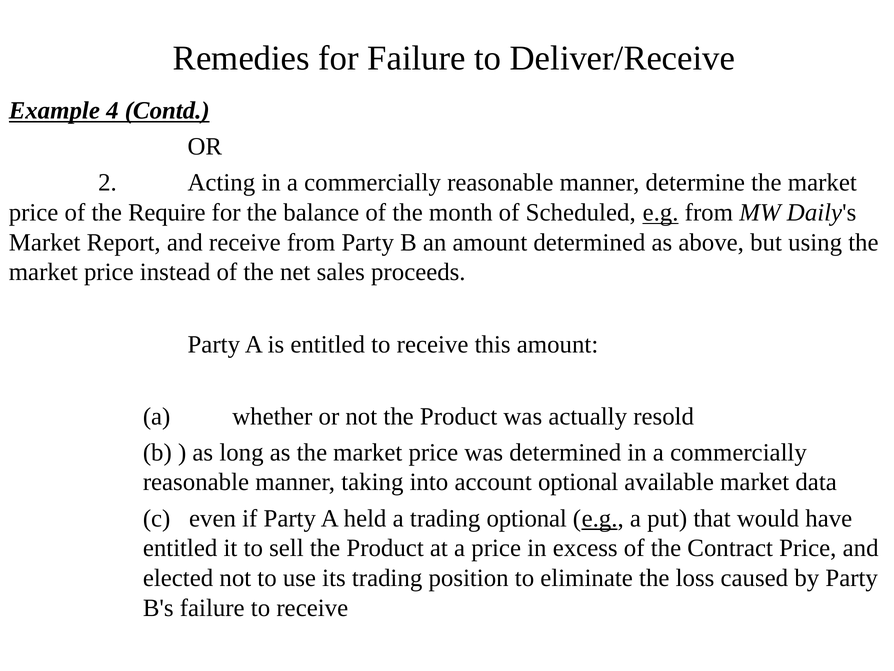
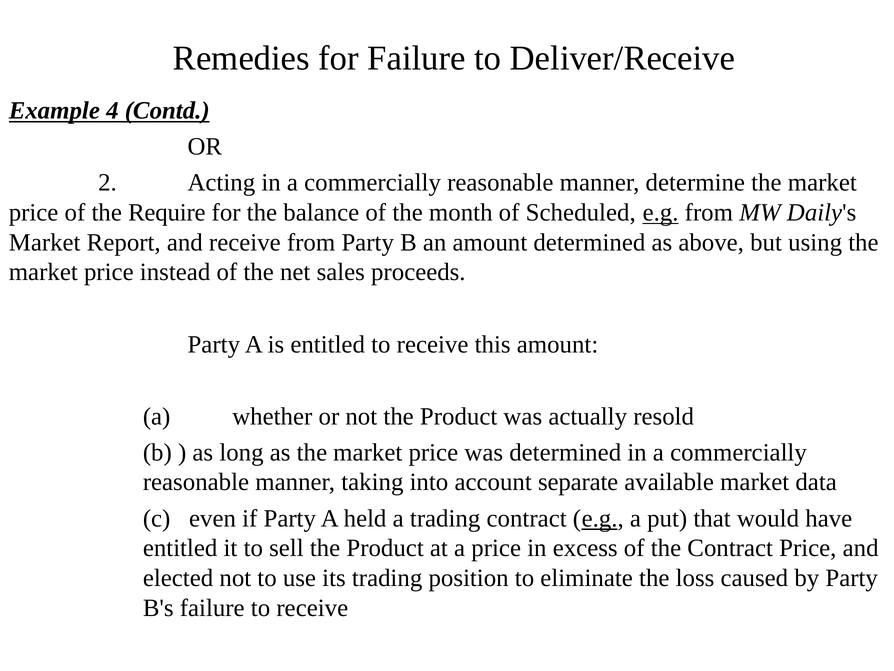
account optional: optional -> separate (578, 482)
trading optional: optional -> contract (527, 518)
